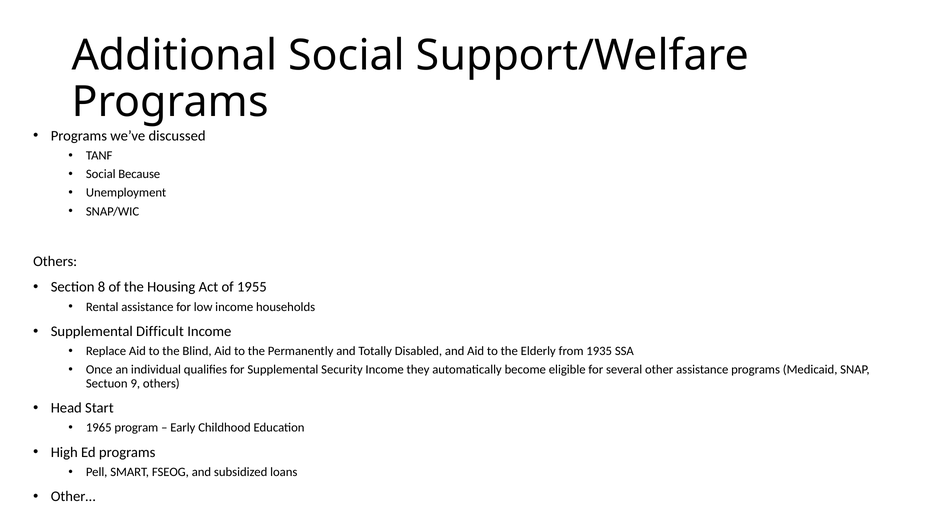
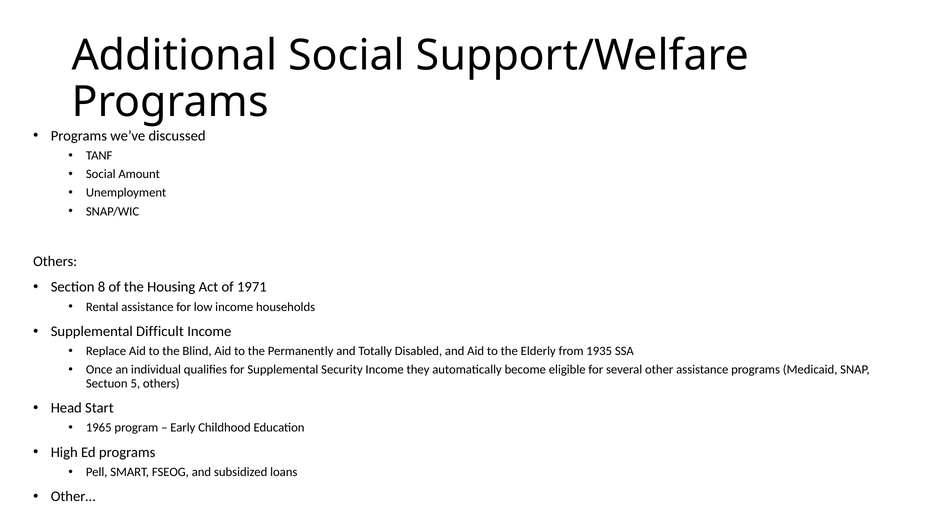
Because: Because -> Amount (139, 174)
1955: 1955 -> 1971 (252, 287)
9: 9 -> 5 (135, 383)
